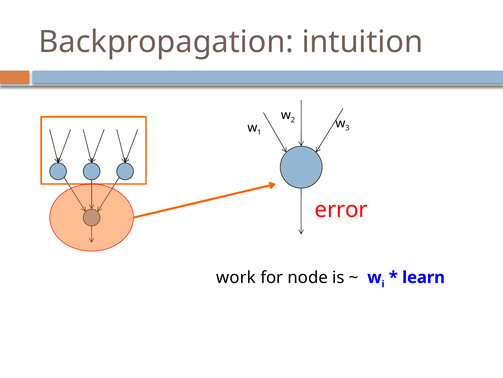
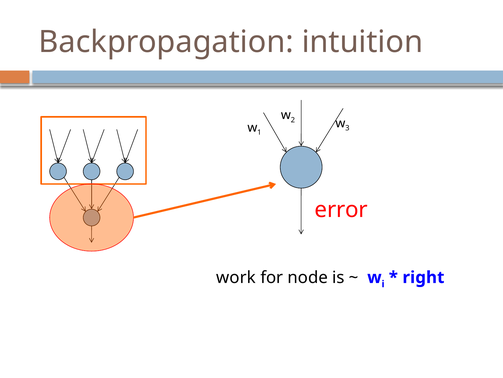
learn: learn -> right (423, 277)
